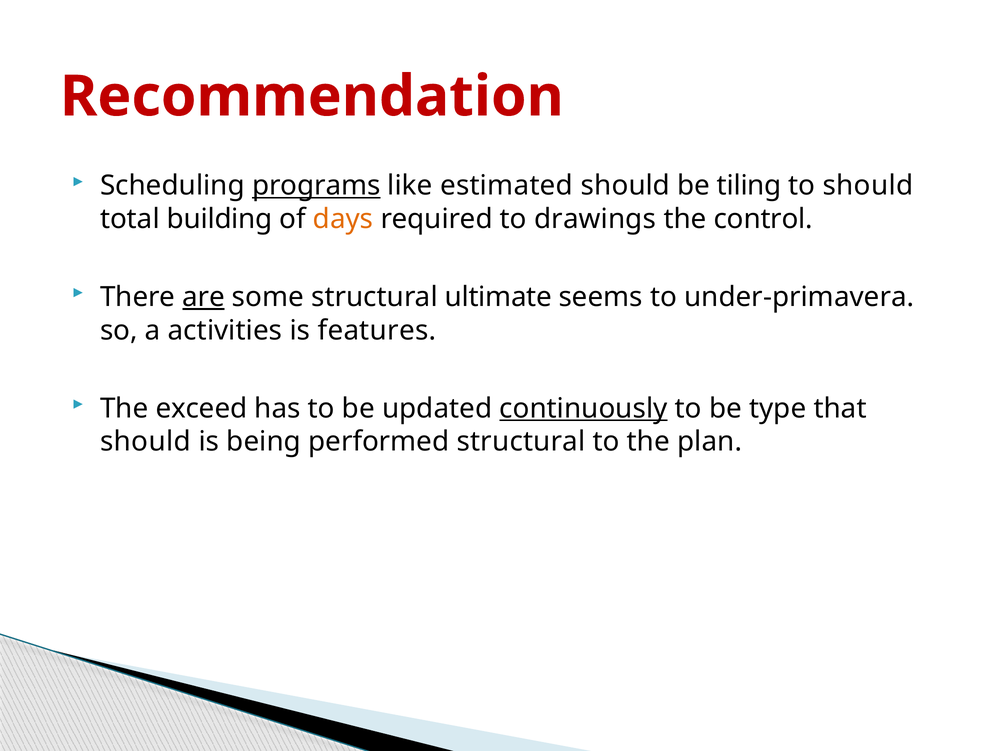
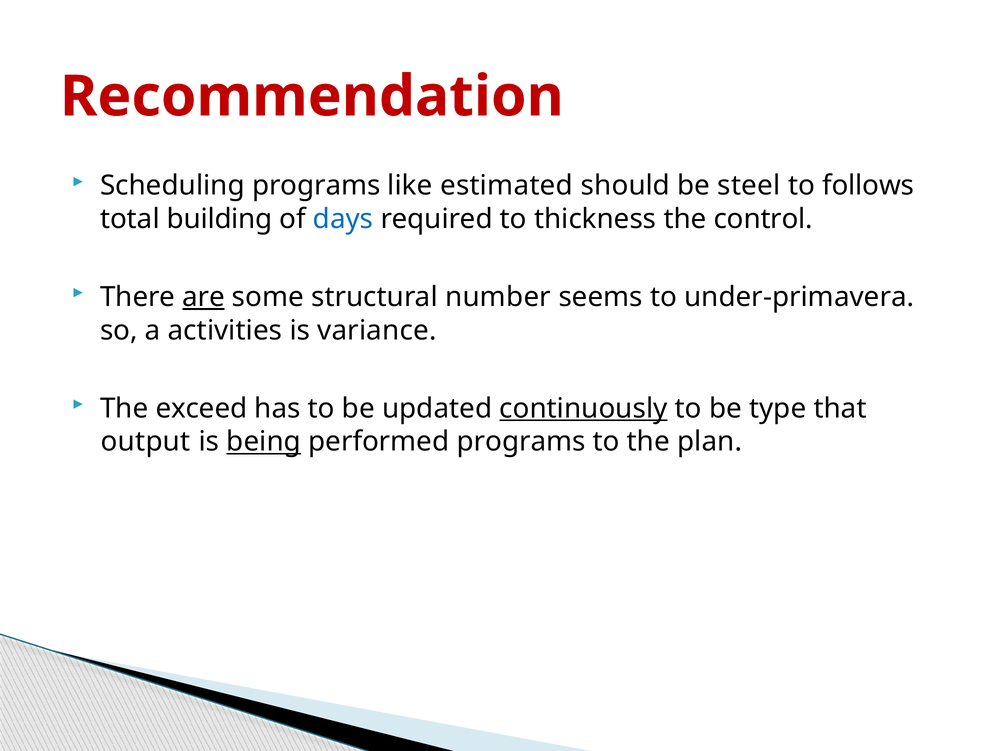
programs underline: present -> none (316, 186)
tiling: tiling -> steel (749, 186)
to should: should -> follows (868, 186)
days colour: orange -> blue (343, 219)
drawings: drawings -> thickness (595, 219)
ultimate: ultimate -> number (498, 297)
features: features -> variance (377, 331)
should: should -> output (146, 442)
being underline: none -> present (264, 442)
performed structural: structural -> programs (521, 442)
